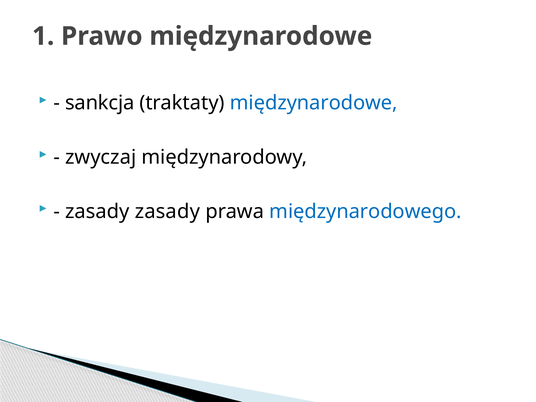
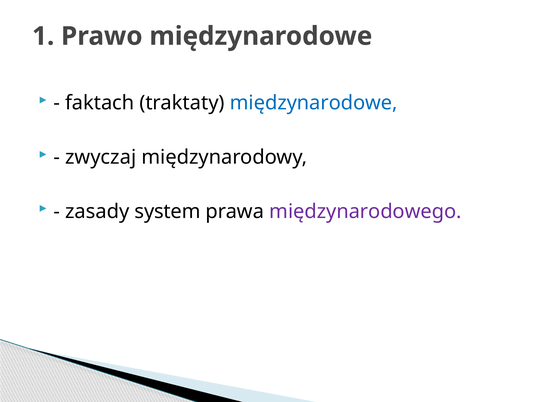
sankcja: sankcja -> faktach (100, 103)
zasady zasady: zasady -> system (168, 211)
międzynarodowego colour: blue -> purple (365, 211)
